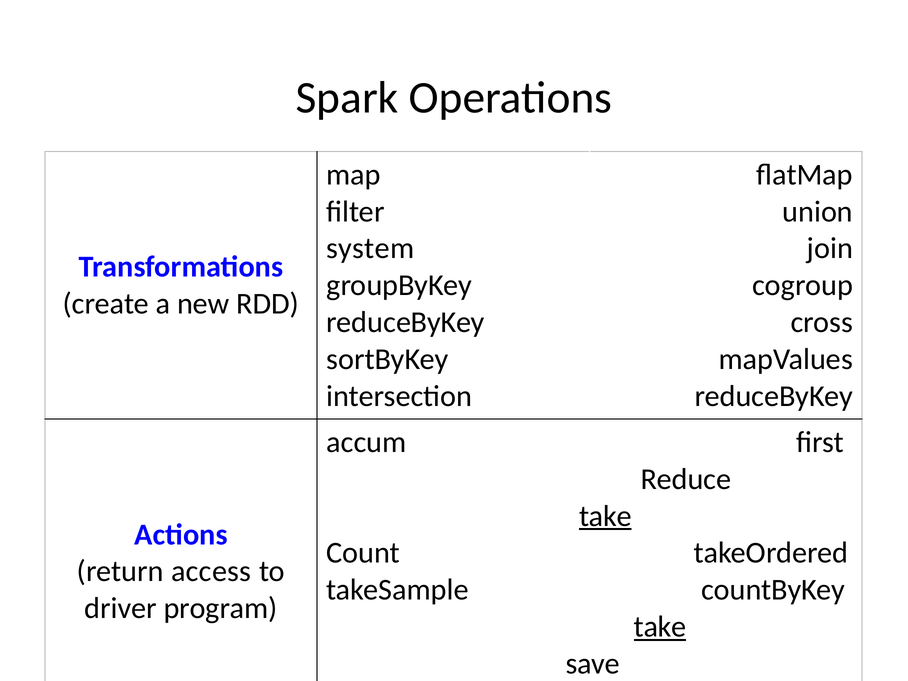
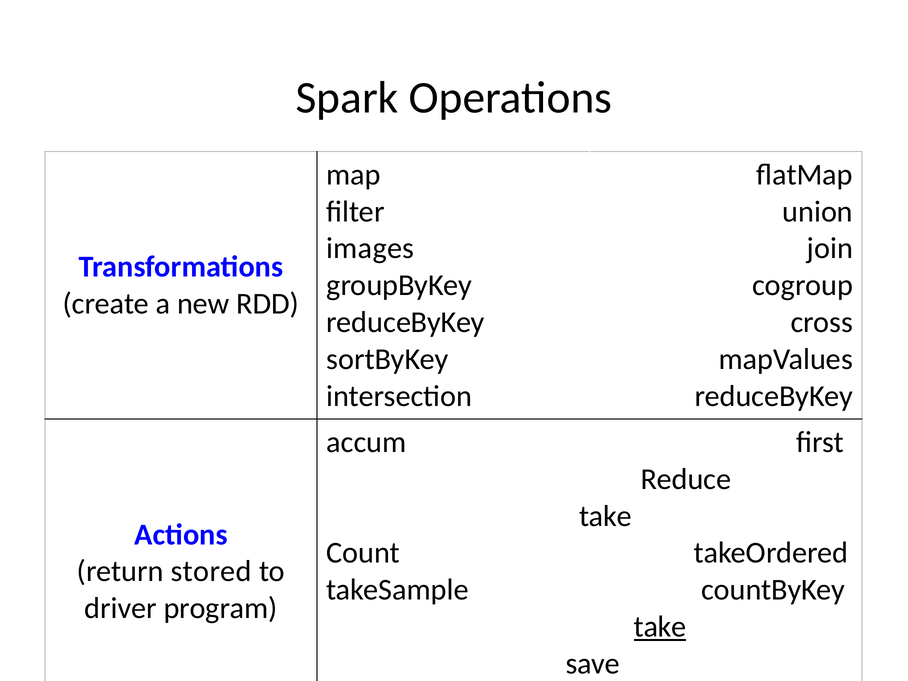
system: system -> images (370, 248)
take underline: present -> none (605, 516)
access: access -> stored (211, 571)
